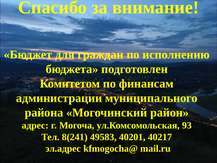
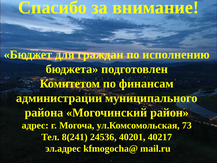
93: 93 -> 73 (187, 125)
49583: 49583 -> 24536 (103, 137)
